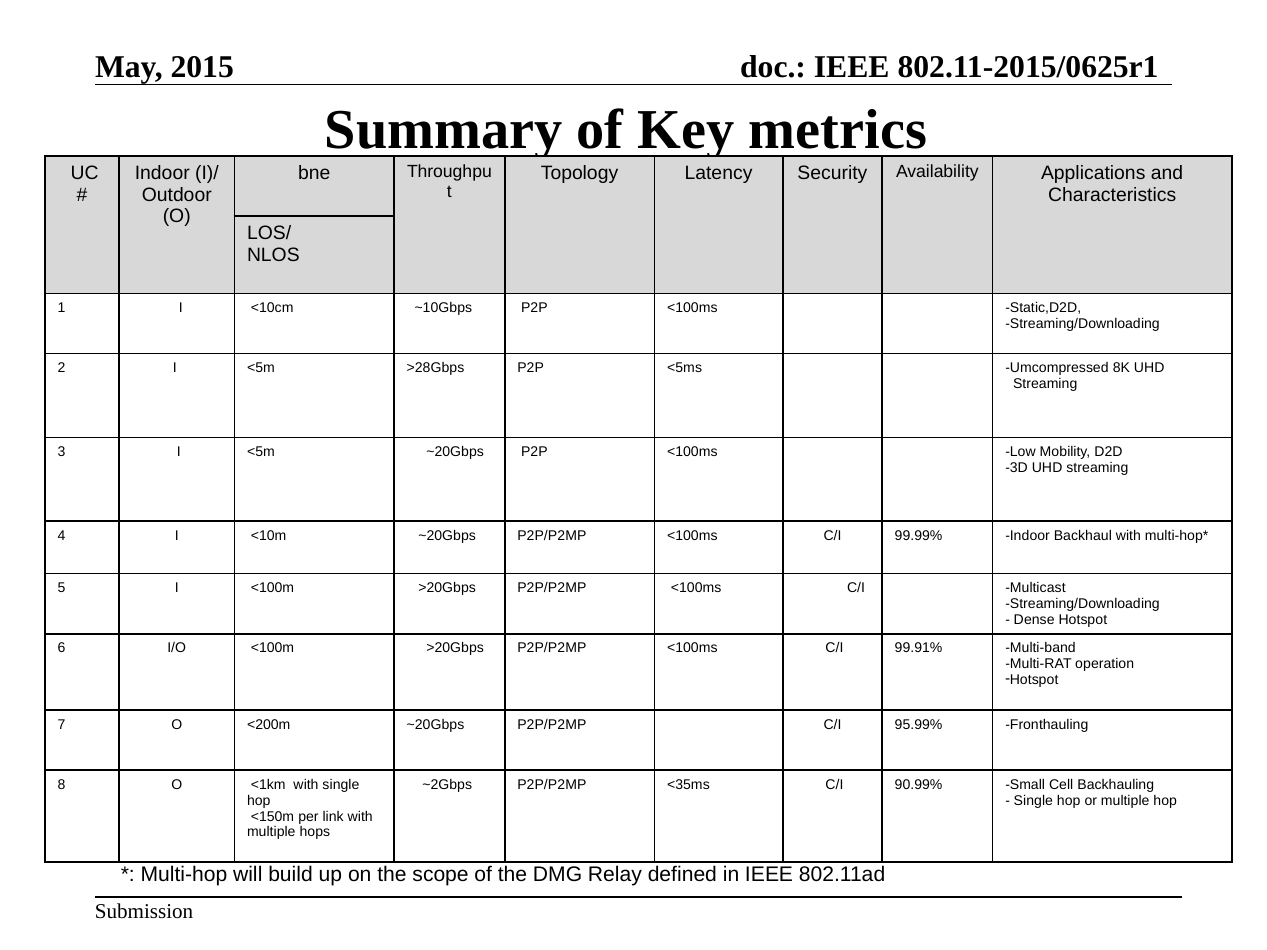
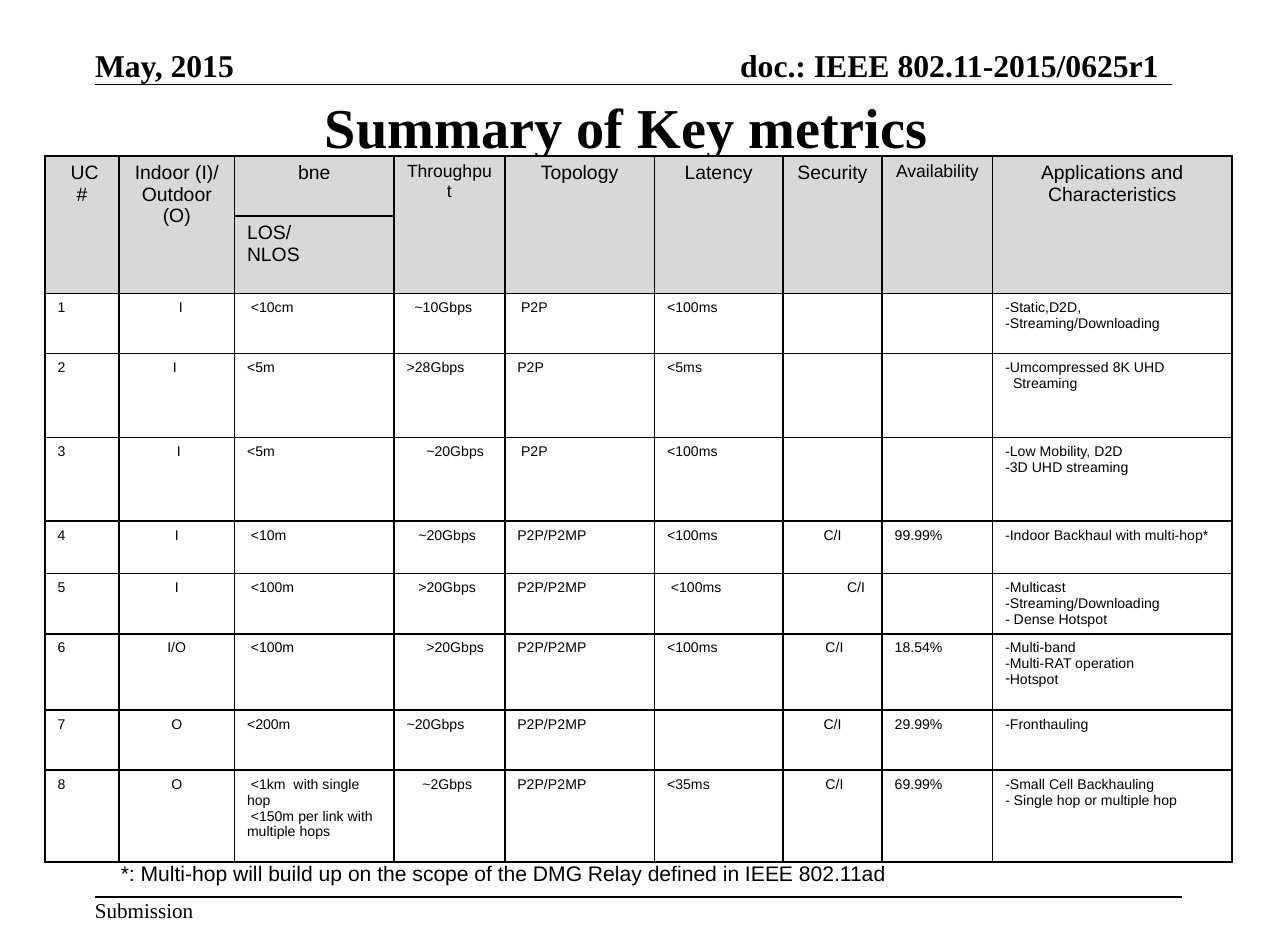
99.91%: 99.91% -> 18.54% (919, 649)
95.99%: 95.99% -> 29.99% (919, 725)
90.99%: 90.99% -> 69.99% (919, 785)
